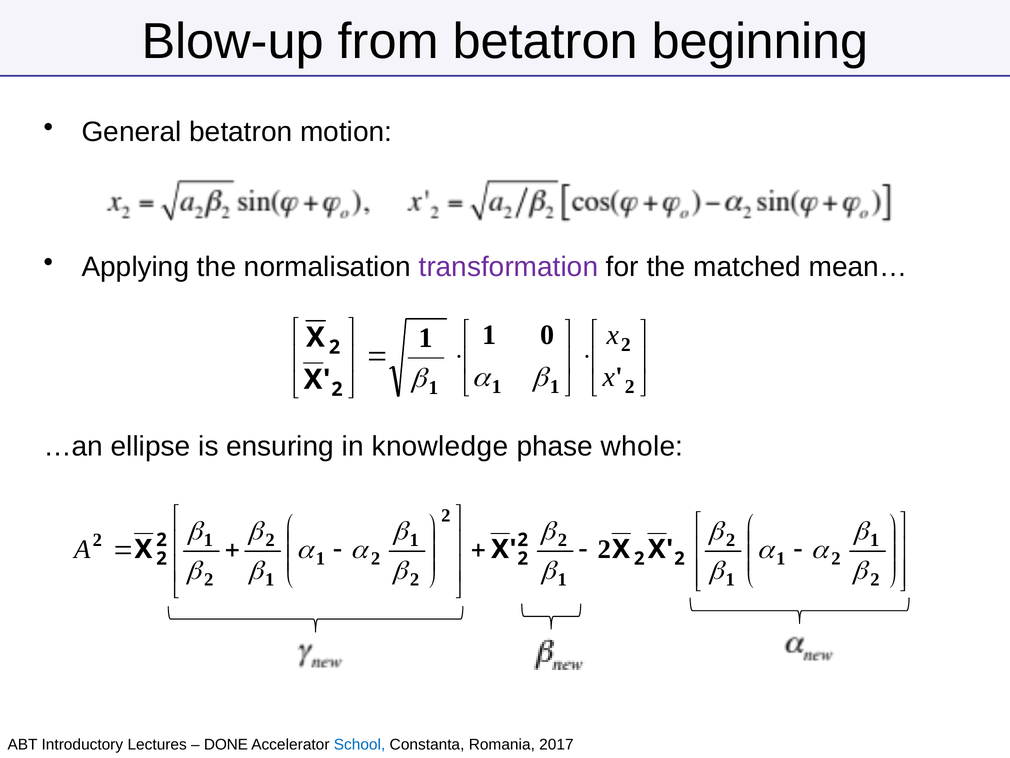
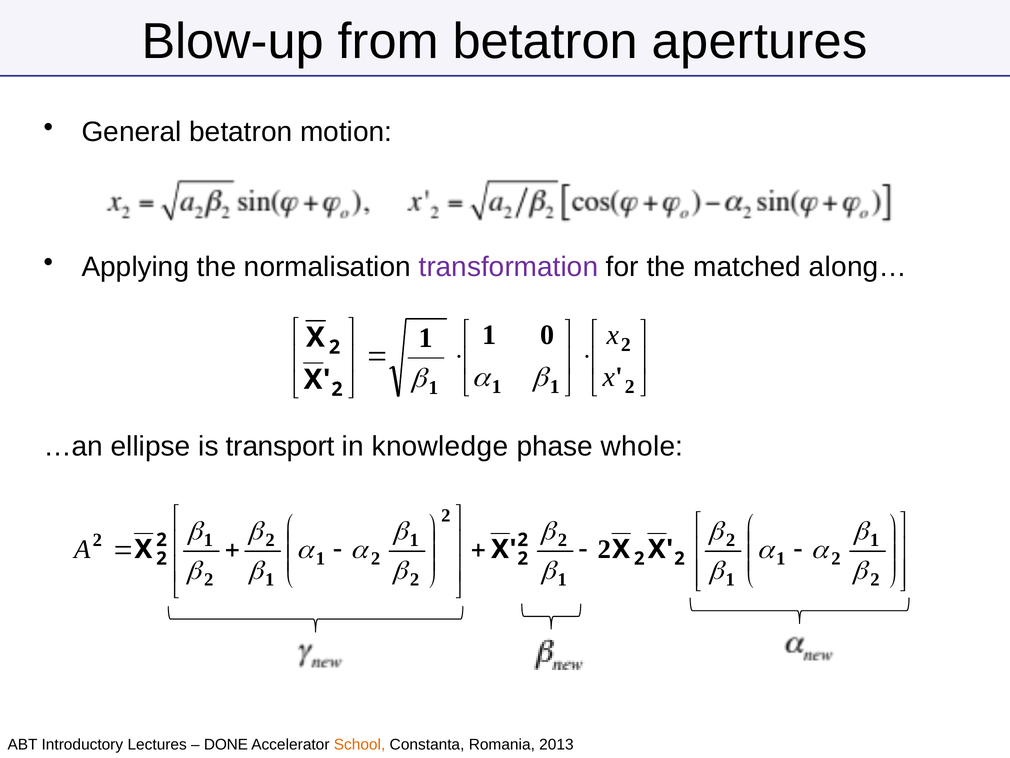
beginning: beginning -> apertures (760, 41)
mean…: mean… -> along… (858, 267)
ensuring: ensuring -> transport (280, 446)
School colour: blue -> orange (360, 744)
2017: 2017 -> 2013 (556, 744)
